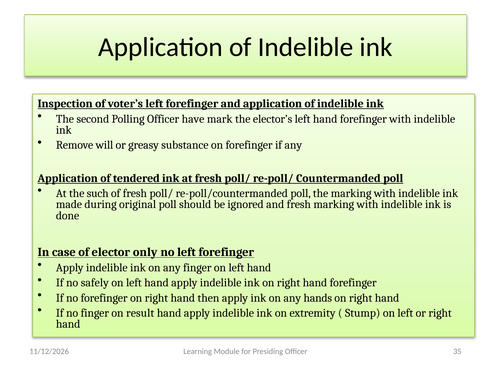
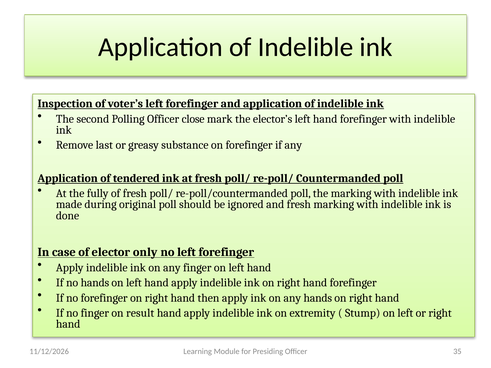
have: have -> close (193, 119)
will: will -> last (104, 145)
such: such -> fully (98, 194)
no safely: safely -> hands (95, 283)
